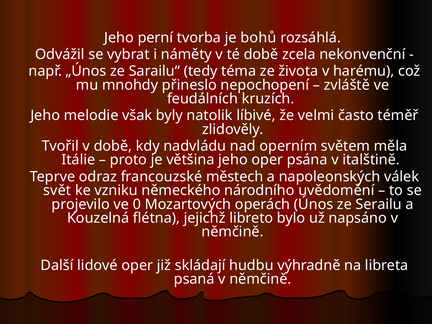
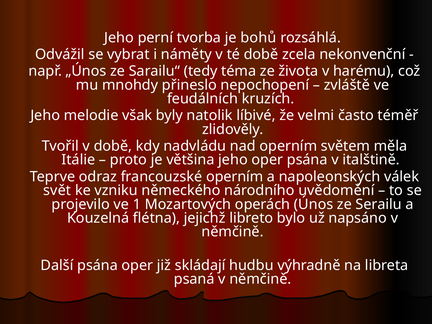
francouzské městech: městech -> operním (235, 177)
0: 0 -> 1 (137, 204)
Další lidové: lidové -> psána (98, 265)
